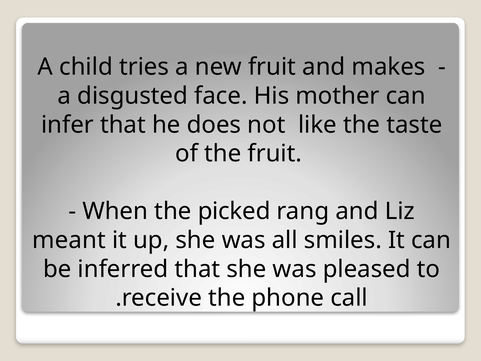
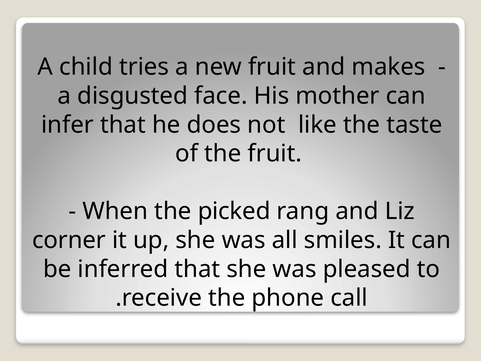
meant: meant -> corner (69, 240)
